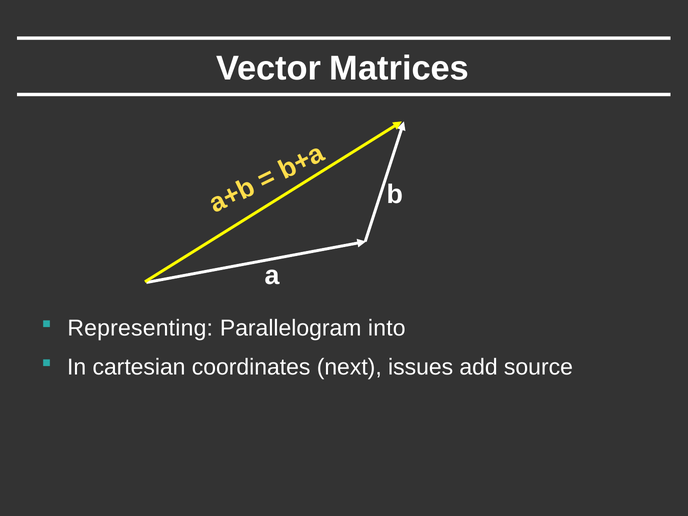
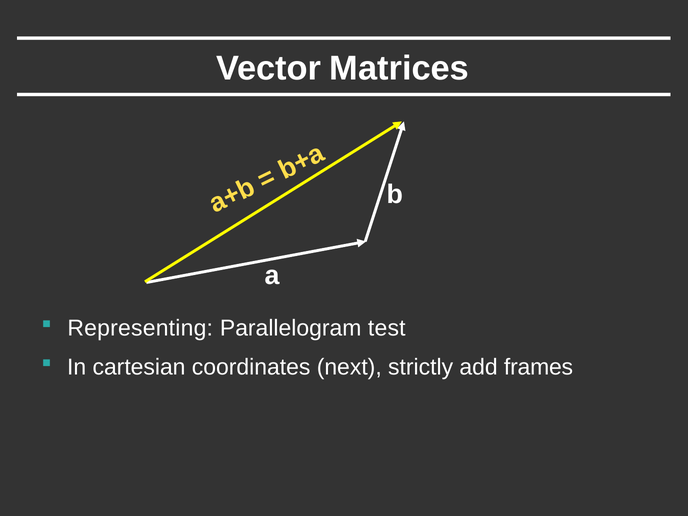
into: into -> test (387, 328)
issues: issues -> strictly (421, 367)
source: source -> frames (539, 367)
